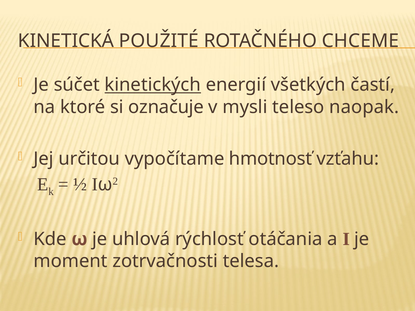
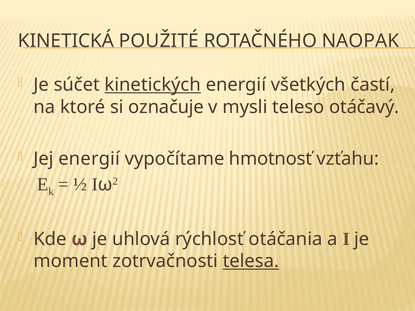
CHCEME: CHCEME -> NAOPAK (360, 41)
naopak: naopak -> otáčavý (364, 107)
Jej určitou: určitou -> energií (89, 159)
telesa underline: none -> present (251, 261)
